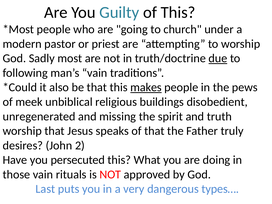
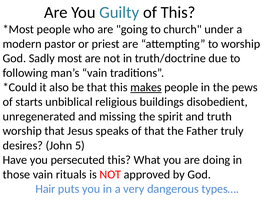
due underline: present -> none (218, 58)
meek: meek -> starts (29, 102)
2: 2 -> 5 (80, 145)
Last: Last -> Hair (45, 189)
